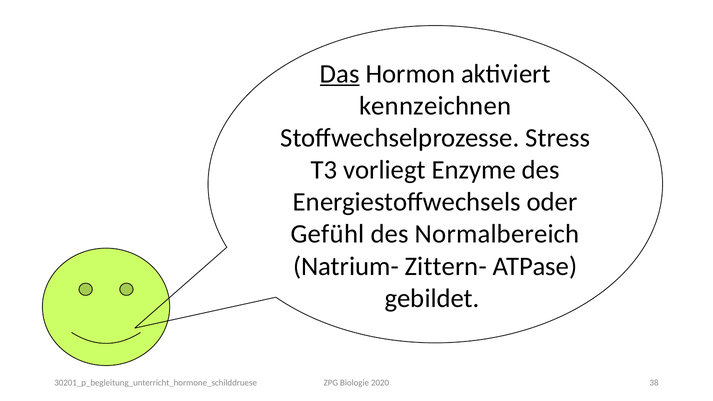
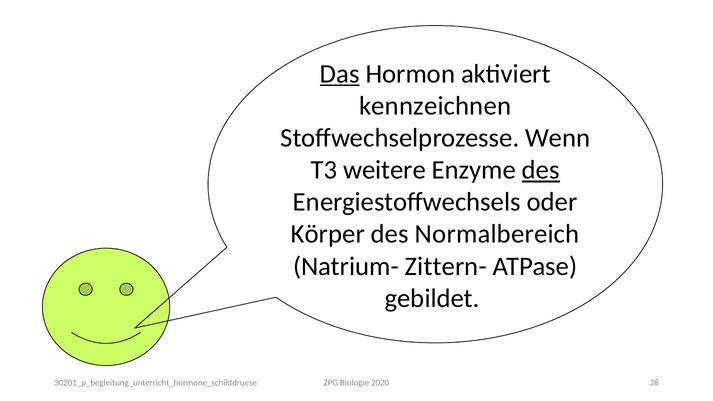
Stress: Stress -> Wenn (558, 138)
vorliegt: vorliegt -> weitere (385, 170)
des underline: none -> present (541, 170)
Gefühl: Gefühl -> Körper (328, 234)
